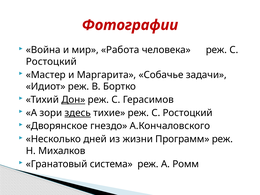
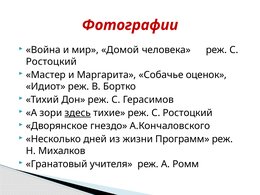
Работа: Работа -> Домой (120, 50)
задачи: задачи -> оценок (206, 75)
Дон underline: present -> none (73, 100)
система: система -> учителя (111, 164)
